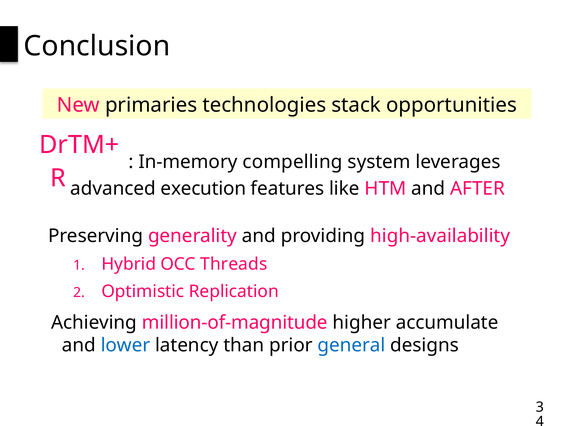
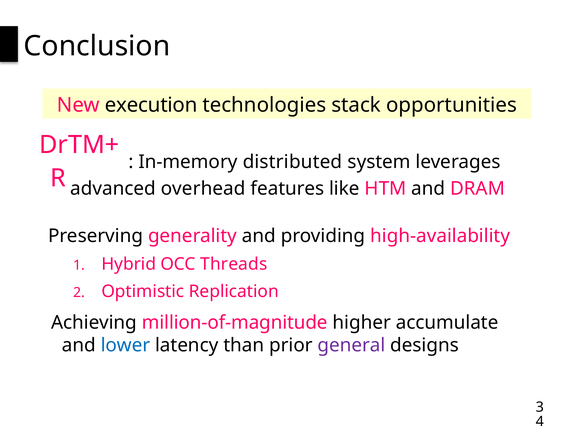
primaries: primaries -> execution (151, 105)
compelling: compelling -> distributed (293, 162)
execution: execution -> overhead (203, 189)
AFTER: AFTER -> DRAM (477, 189)
general colour: blue -> purple (351, 345)
